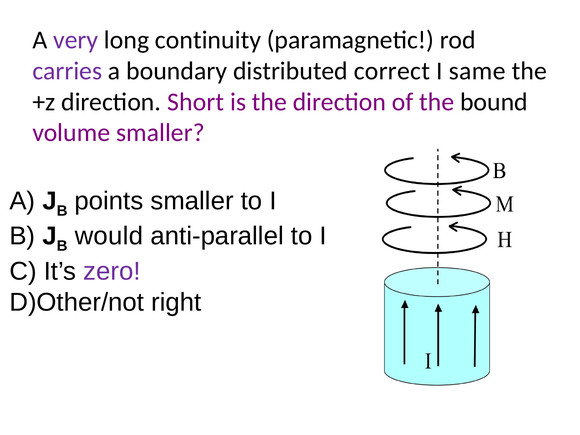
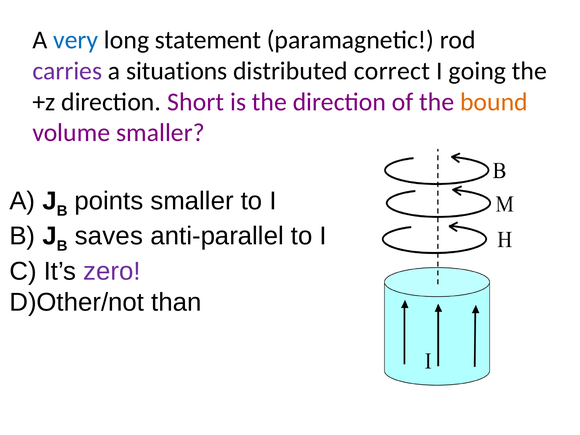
very colour: purple -> blue (76, 40)
continuity: continuity -> statement (208, 40)
boundary: boundary -> situations (177, 71)
same: same -> going (477, 71)
bound colour: black -> orange (494, 102)
would: would -> saves (109, 236)
right: right -> than (176, 302)
